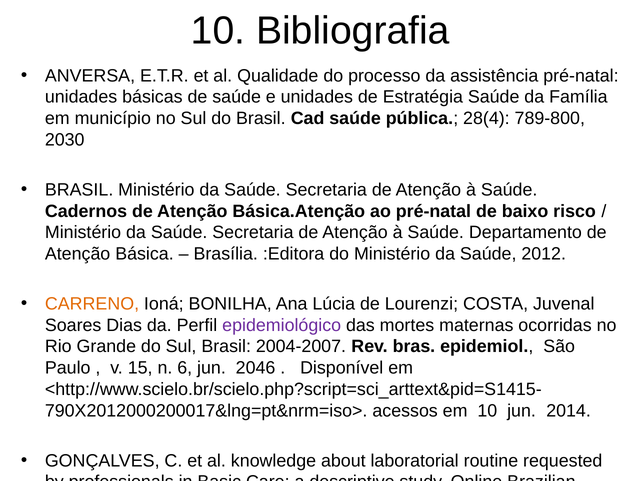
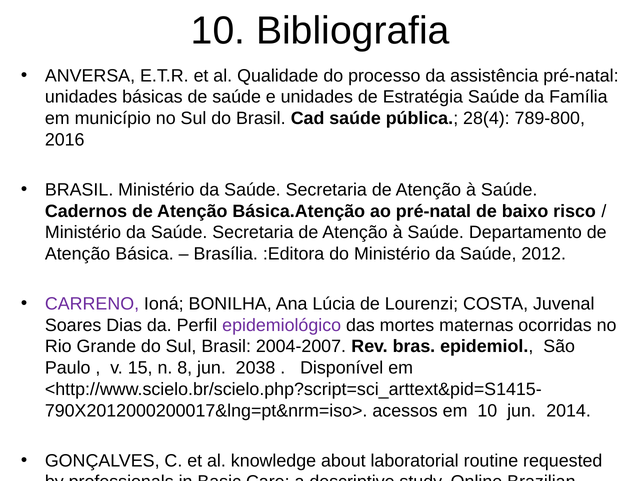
2030: 2030 -> 2016 (65, 140)
CARRENO colour: orange -> purple (92, 304)
6: 6 -> 8 (185, 368)
2046: 2046 -> 2038 (256, 368)
